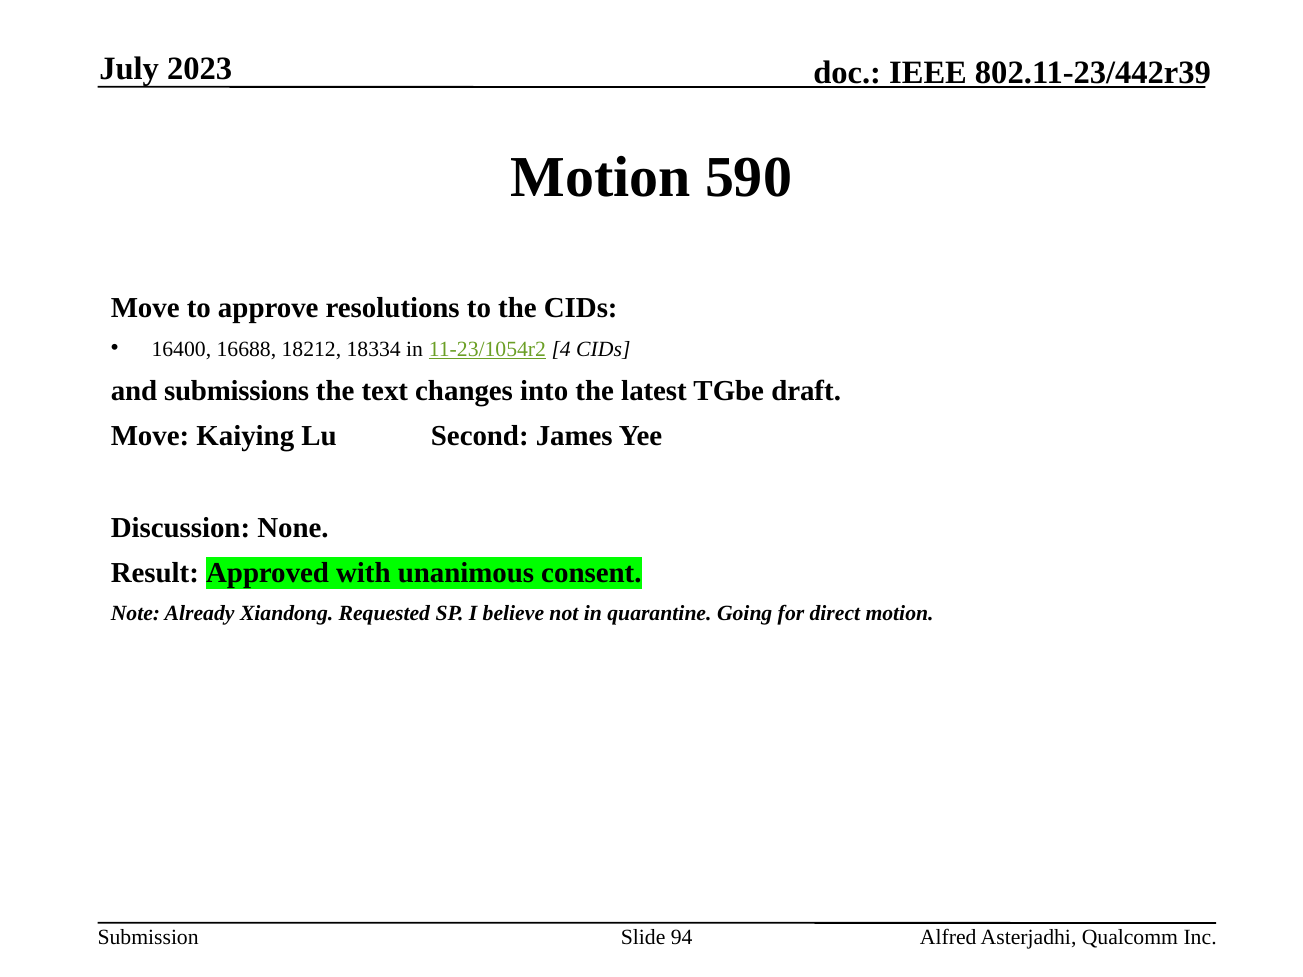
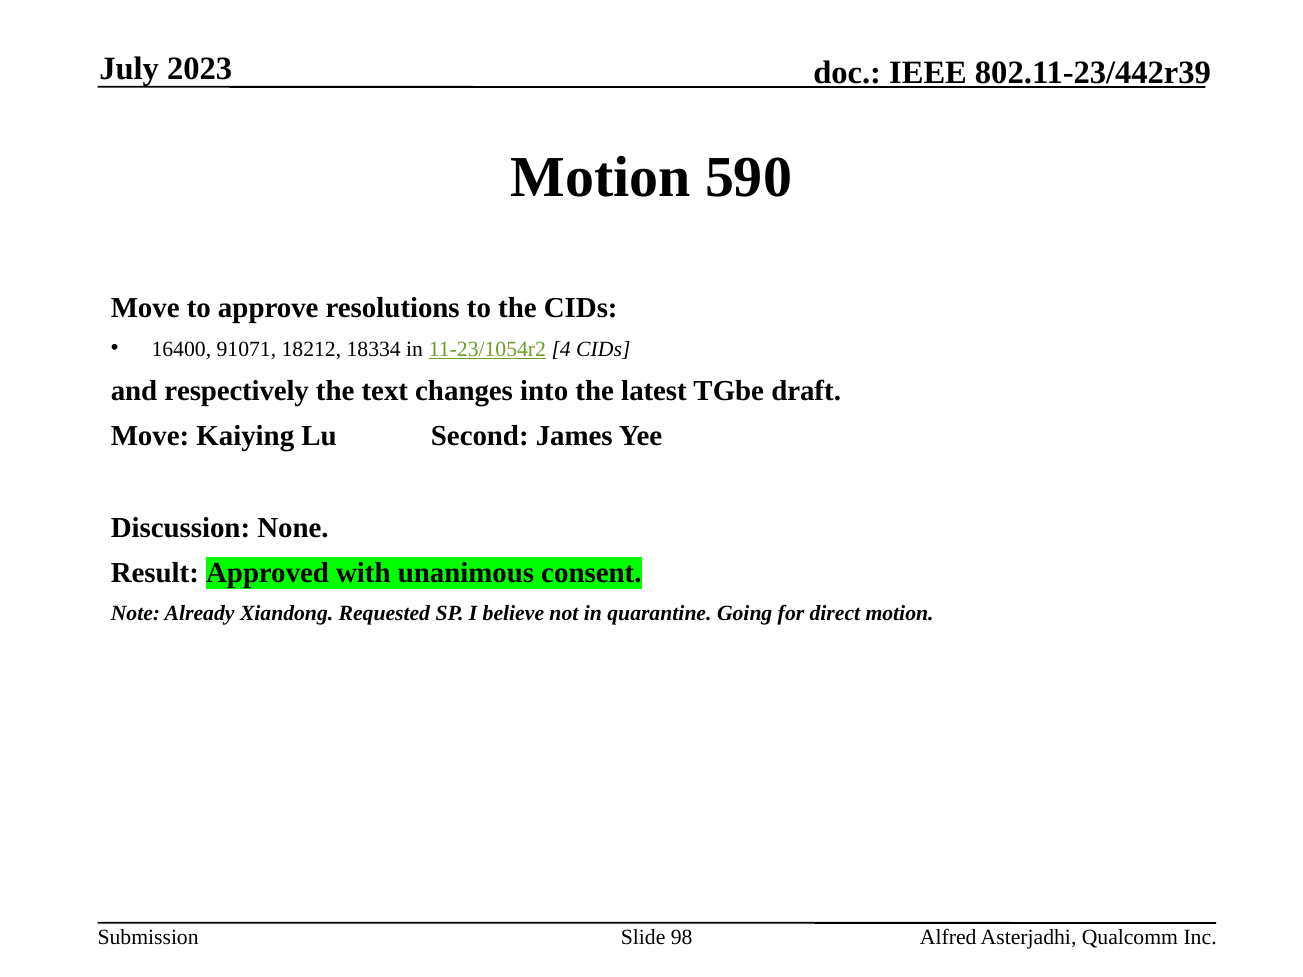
16688: 16688 -> 91071 (246, 349)
submissions: submissions -> respectively (237, 391)
94: 94 -> 98 (682, 937)
